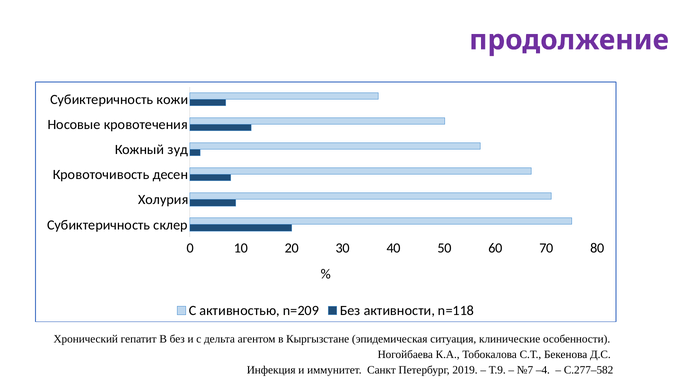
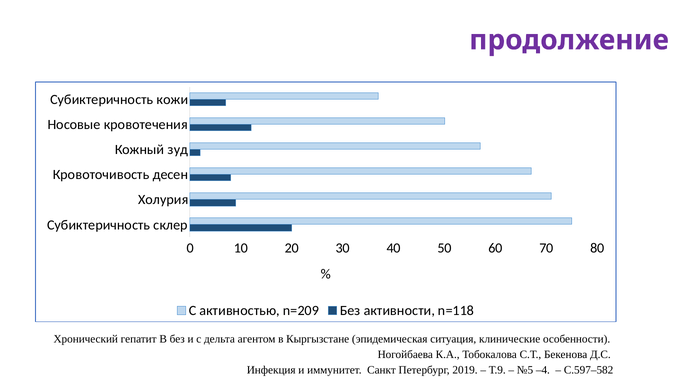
№7: №7 -> №5 (525, 370)
С.277–582: С.277–582 -> С.597–582 (589, 370)
